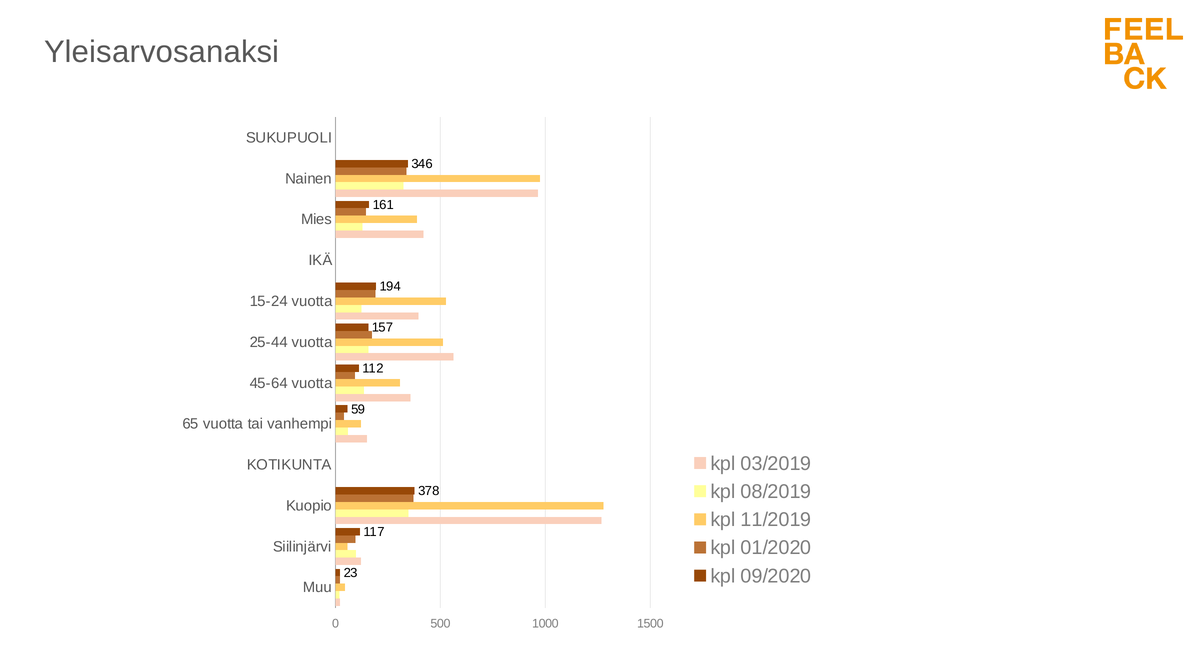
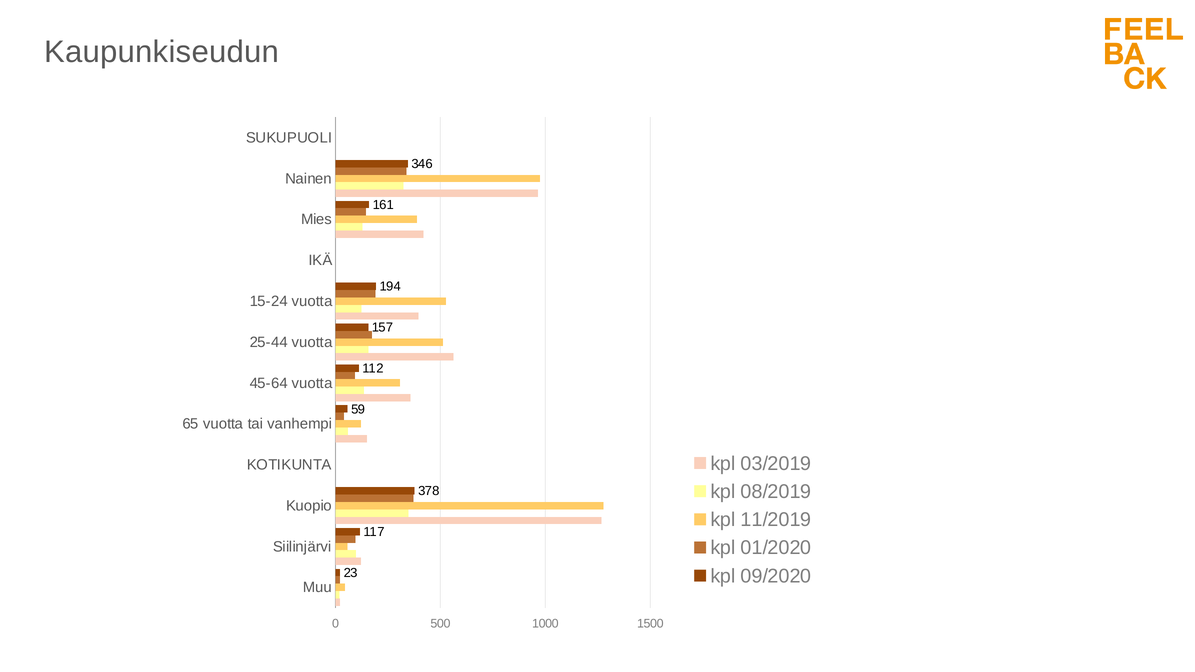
Yleisarvosanaksi: Yleisarvosanaksi -> Kaupunkiseudun (162, 52)
